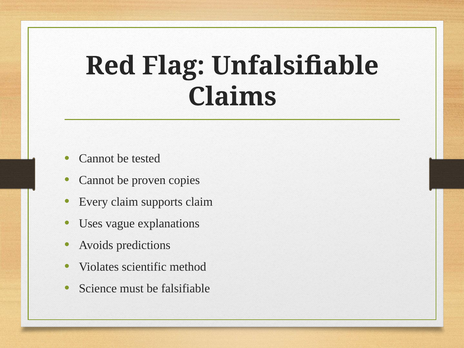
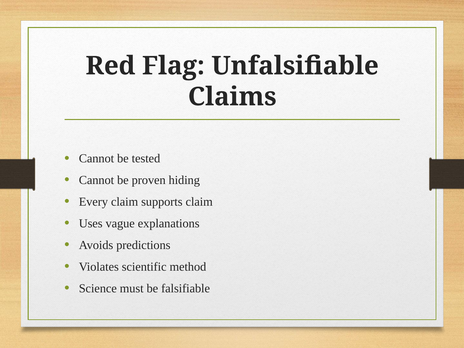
copies: copies -> hiding (184, 180)
